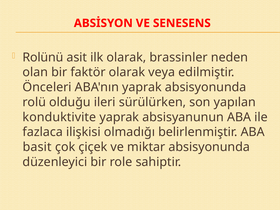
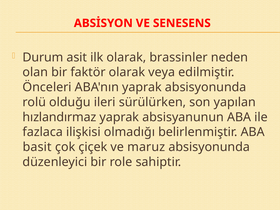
Rolünü: Rolünü -> Durum (43, 57)
konduktivite: konduktivite -> hızlandırmaz (59, 117)
miktar: miktar -> maruz (146, 147)
